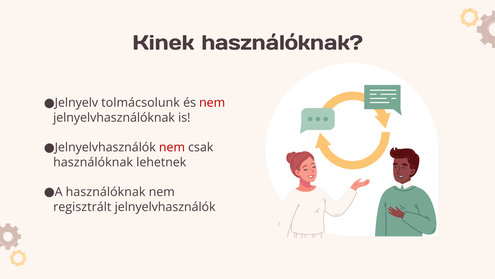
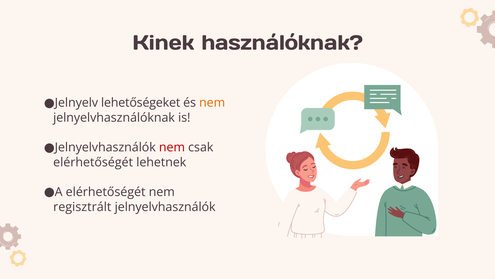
tolmácsolunk: tolmácsolunk -> lehetőségeket (141, 103)
nem colour: red -> orange (212, 103)
használóknak: használóknak -> elérhetőségét (93, 162)
használóknak: használóknak -> elérhetőségét (106, 192)
